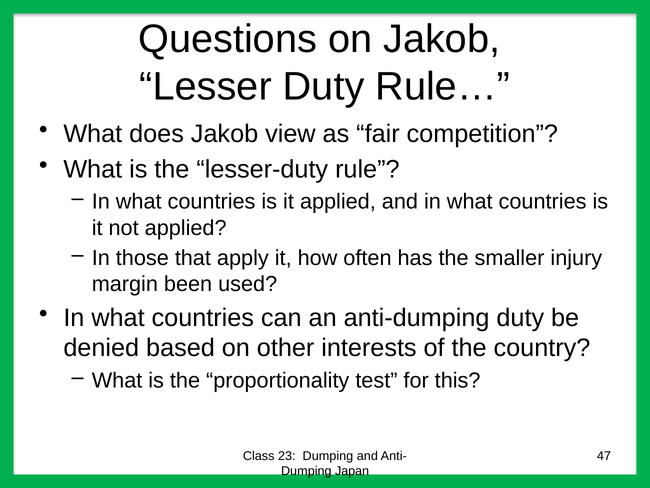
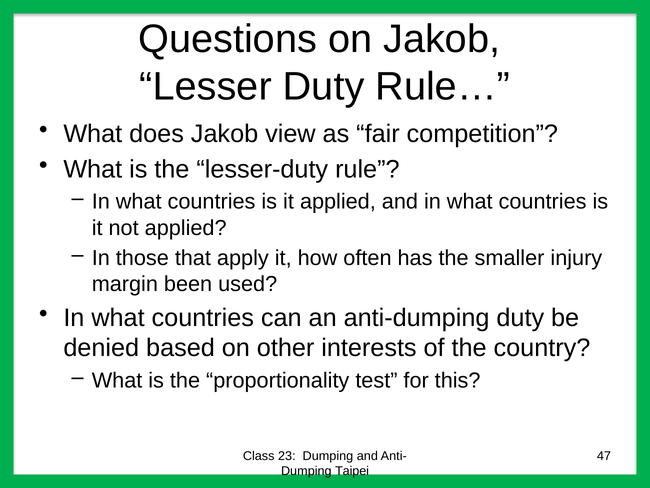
Japan: Japan -> Taipei (352, 471)
